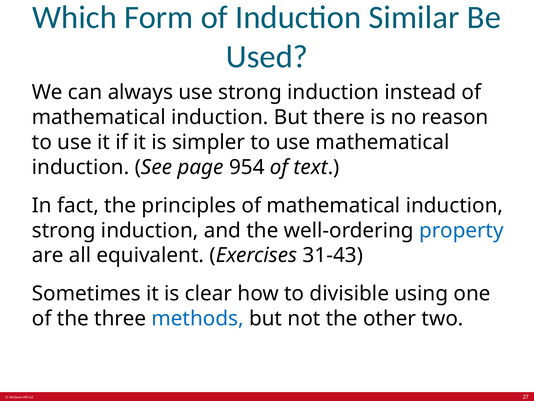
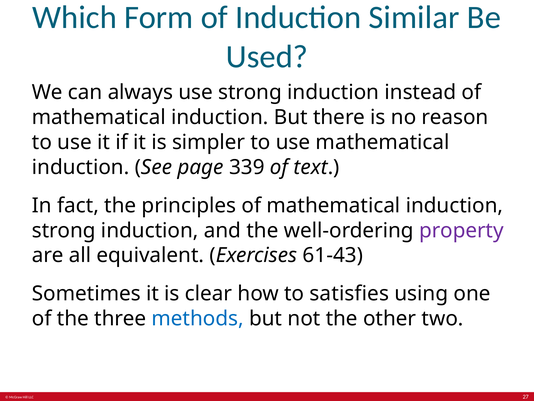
954: 954 -> 339 (247, 167)
property colour: blue -> purple (461, 230)
31-43: 31-43 -> 61-43 (333, 255)
divisible: divisible -> satisfies (349, 293)
